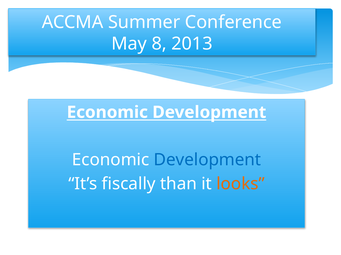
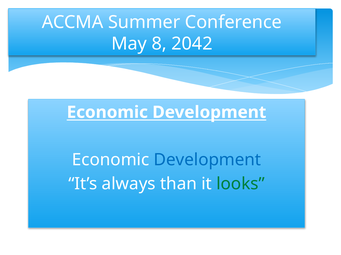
2013: 2013 -> 2042 (192, 44)
fiscally: fiscally -> always (129, 184)
looks colour: orange -> green (240, 184)
